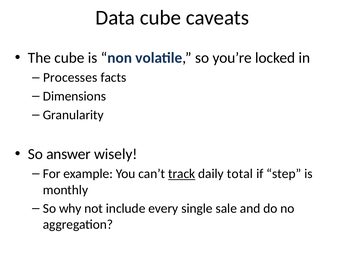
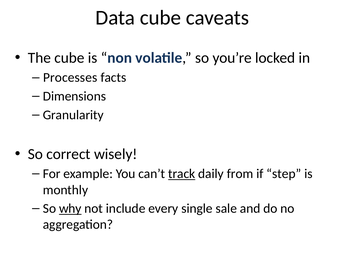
answer: answer -> correct (68, 154)
total: total -> from (240, 174)
why underline: none -> present (70, 209)
